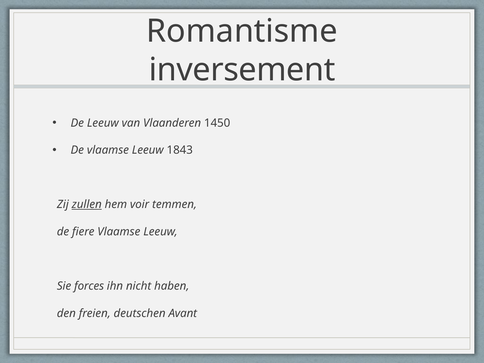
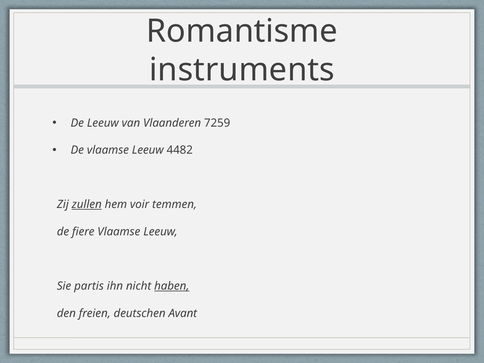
inversement: inversement -> instruments (242, 70)
1450: 1450 -> 7259 (217, 123)
1843: 1843 -> 4482 (180, 150)
forces: forces -> partis (89, 286)
haben underline: none -> present (172, 286)
